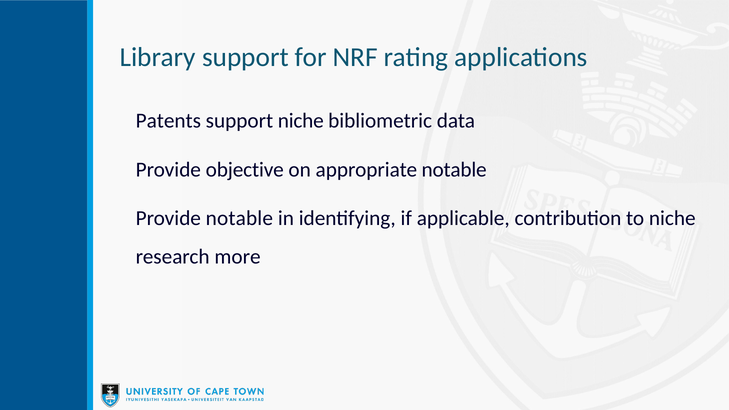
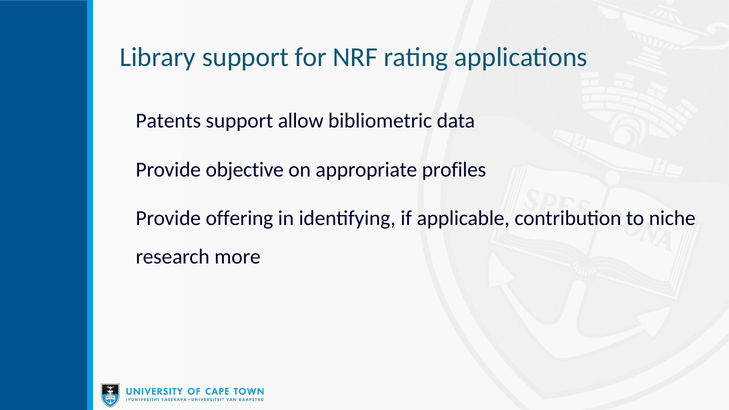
support niche: niche -> allow (301, 121)
appropriate notable: notable -> profiles (454, 170)
Provide notable: notable -> offering (239, 218)
